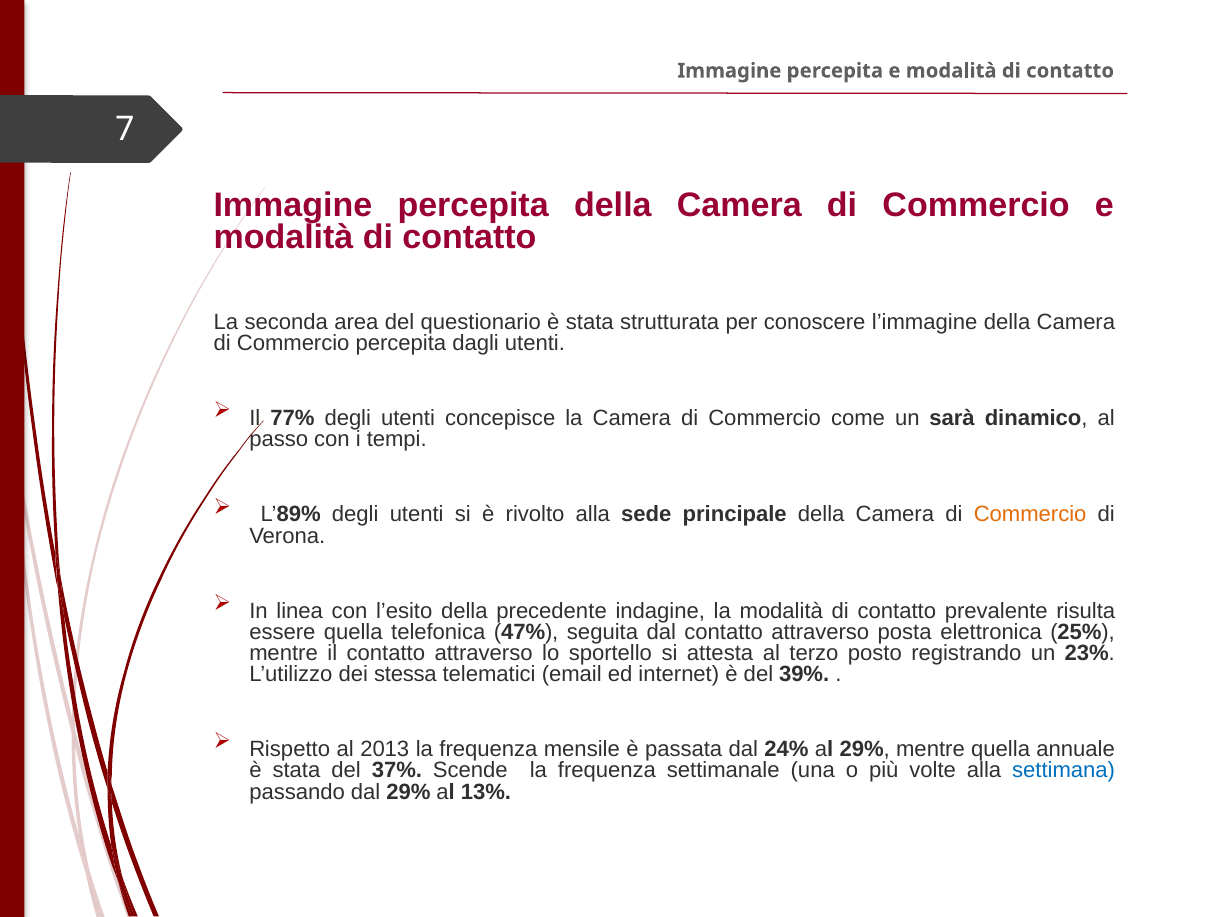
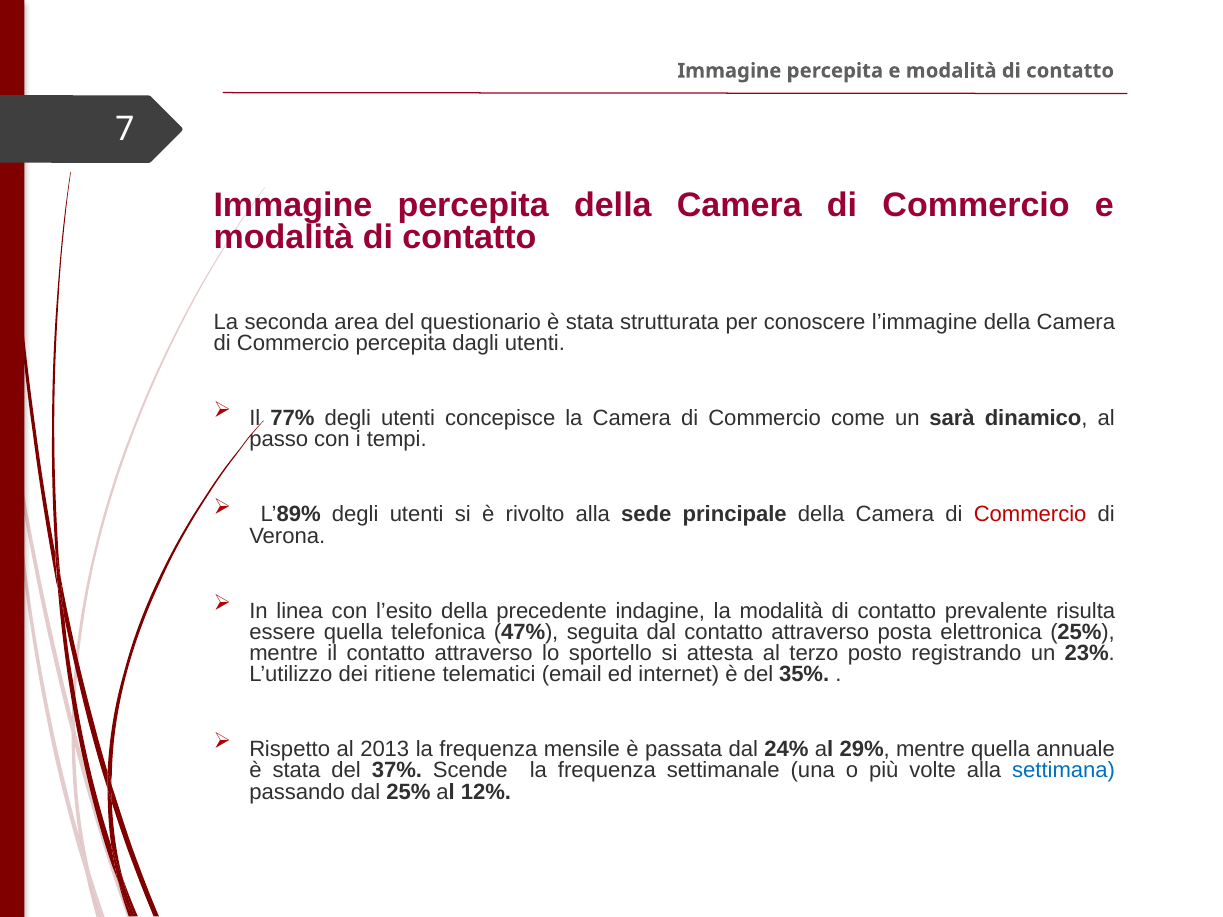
Commercio colour: orange -> red (1030, 515)
stessa: stessa -> ritiene (405, 675)
39%: 39% -> 35% (804, 675)
dal 29%: 29% -> 25% (408, 792)
13%: 13% -> 12% (486, 792)
